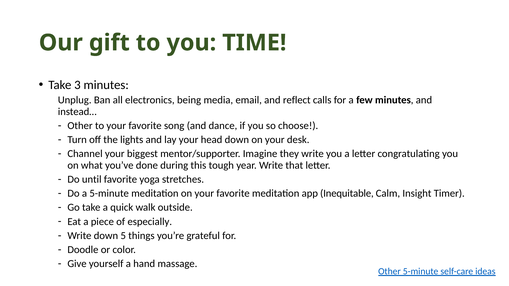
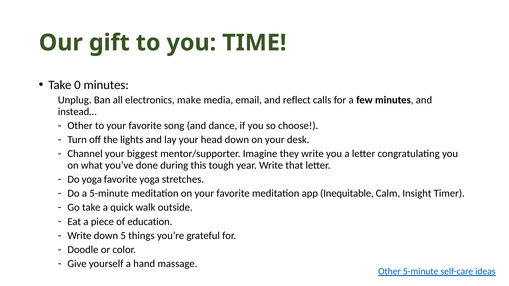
3: 3 -> 0 (77, 85)
being: being -> make (189, 100)
Do until: until -> yoga (92, 179)
especially: especially -> education (150, 222)
